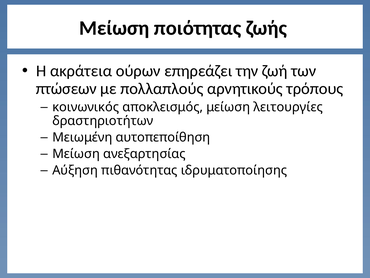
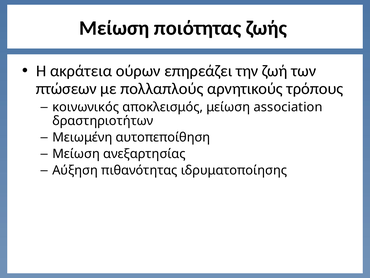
λειτουργίες: λειτουργίες -> association (288, 107)
